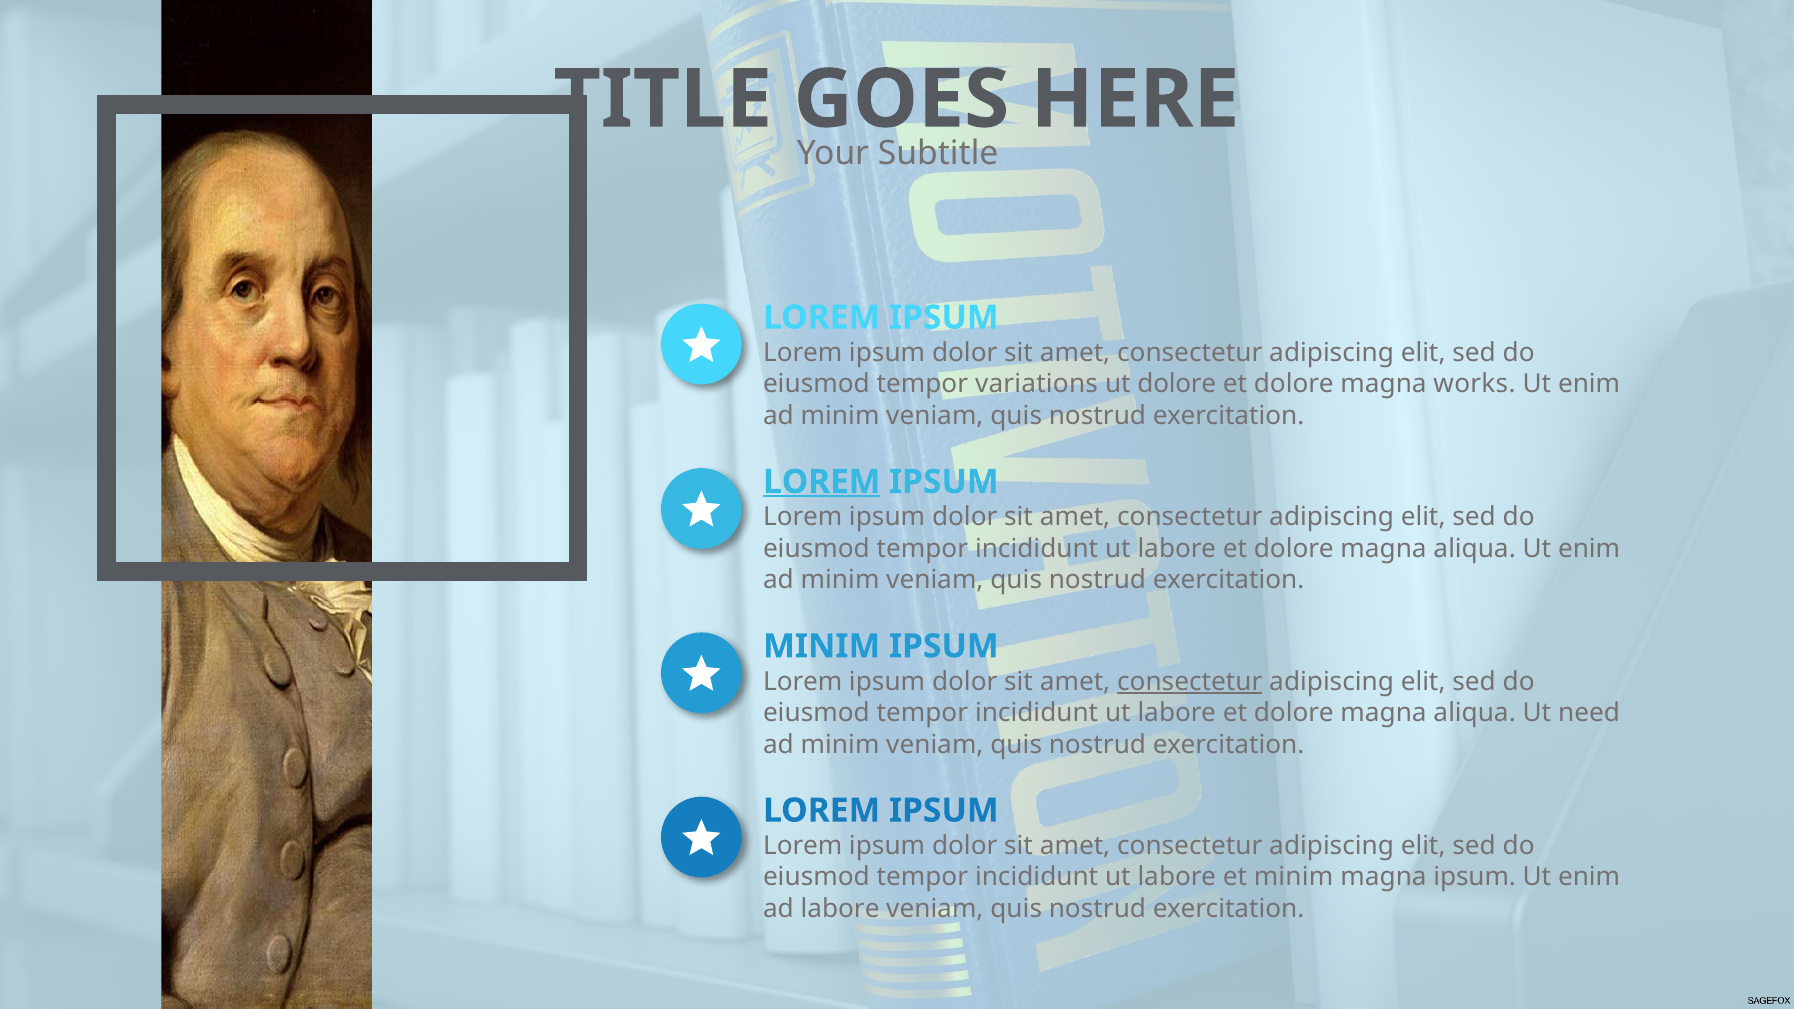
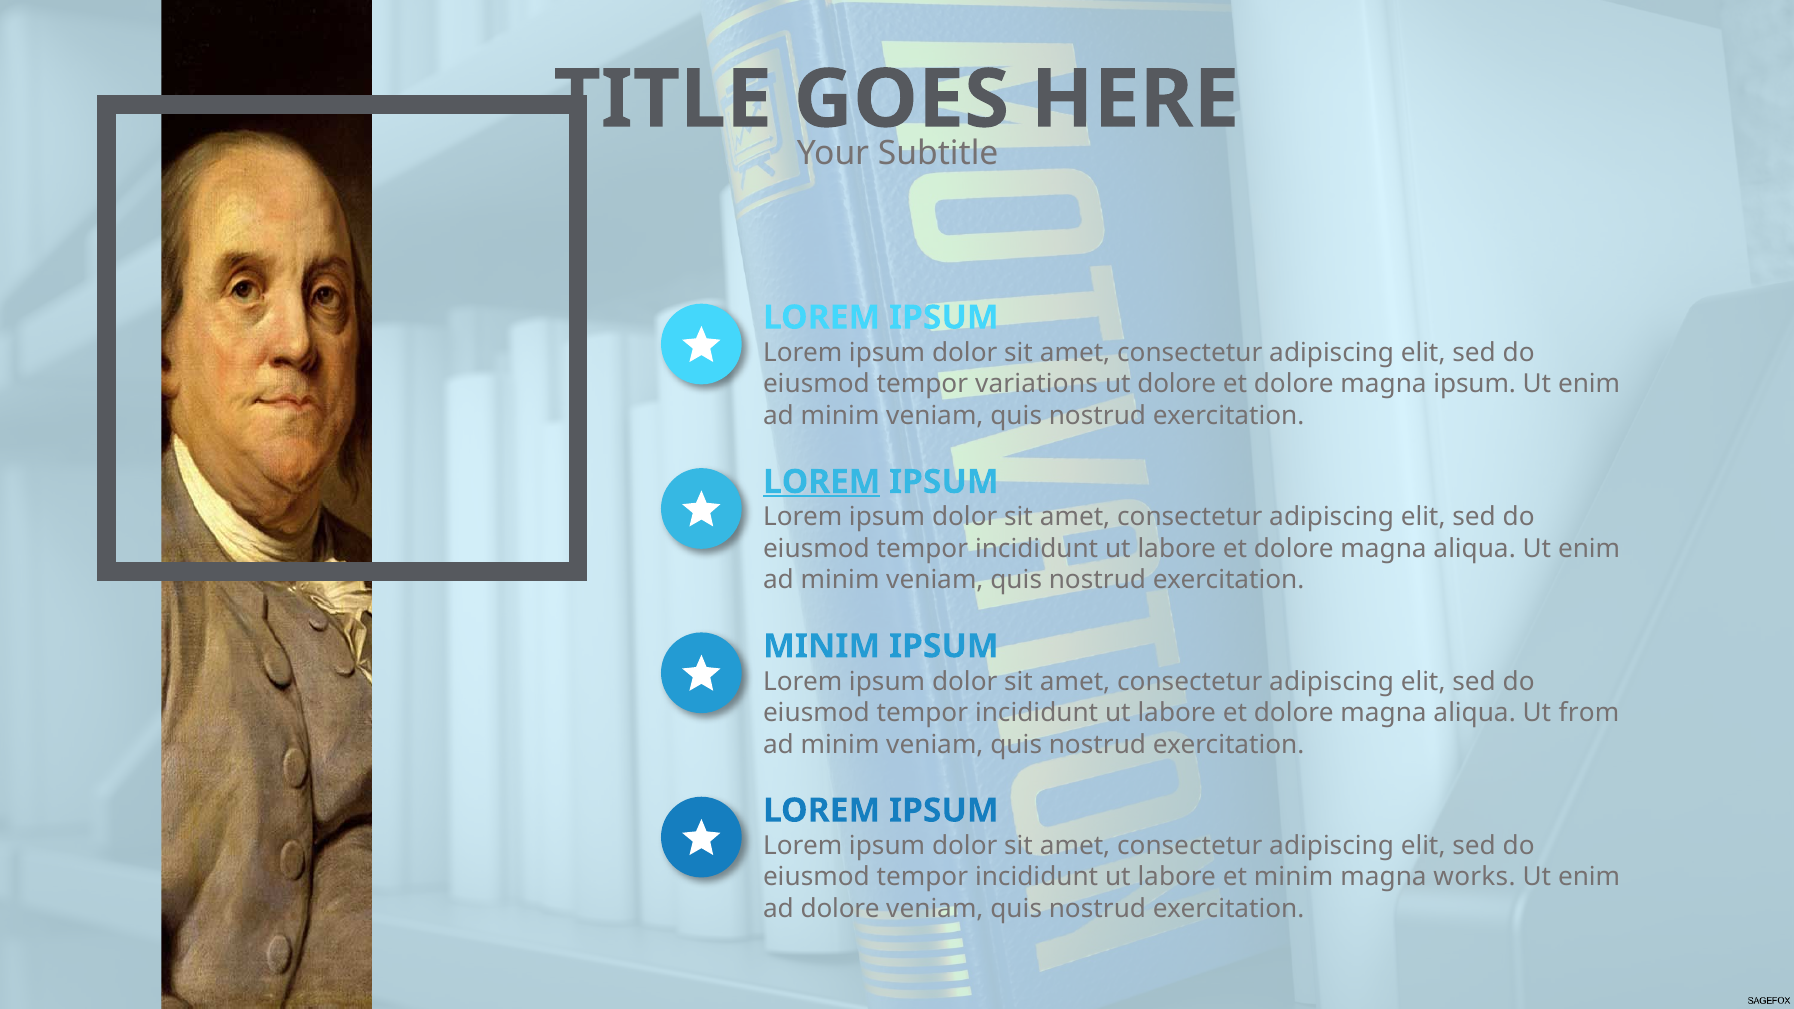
magna works: works -> ipsum (1475, 384)
consectetur underline: present -> none (1190, 682)
need: need -> from (1589, 713)
magna ipsum: ipsum -> works (1474, 877)
ad labore: labore -> dolore (840, 909)
